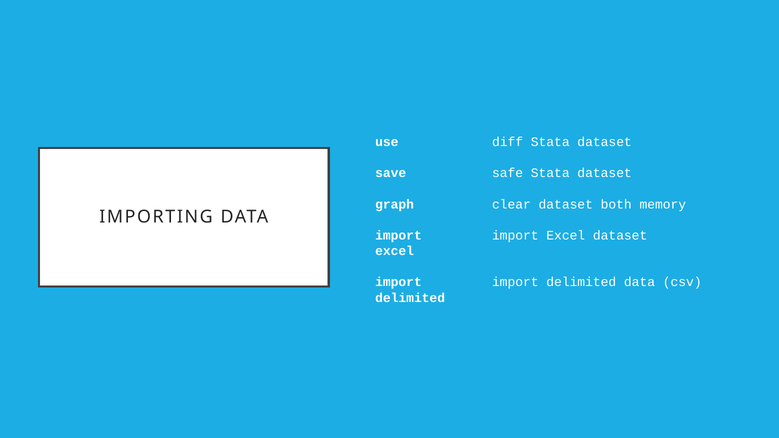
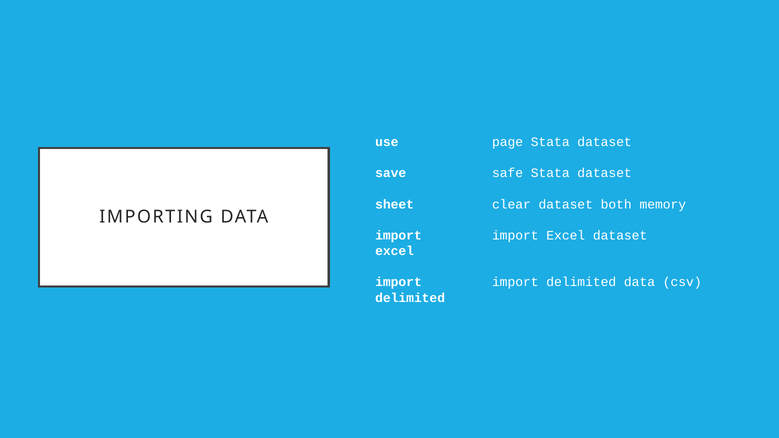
diff: diff -> page (508, 142)
graph: graph -> sheet (395, 204)
